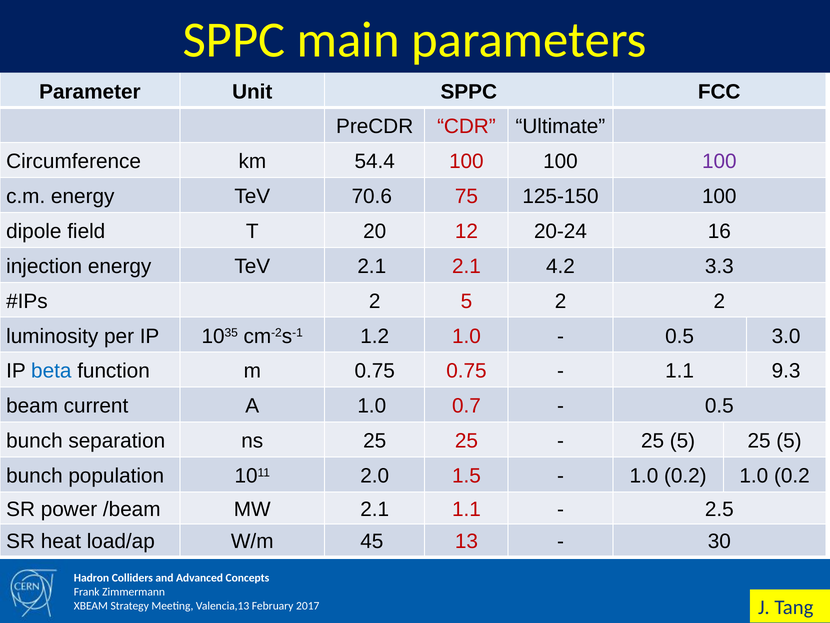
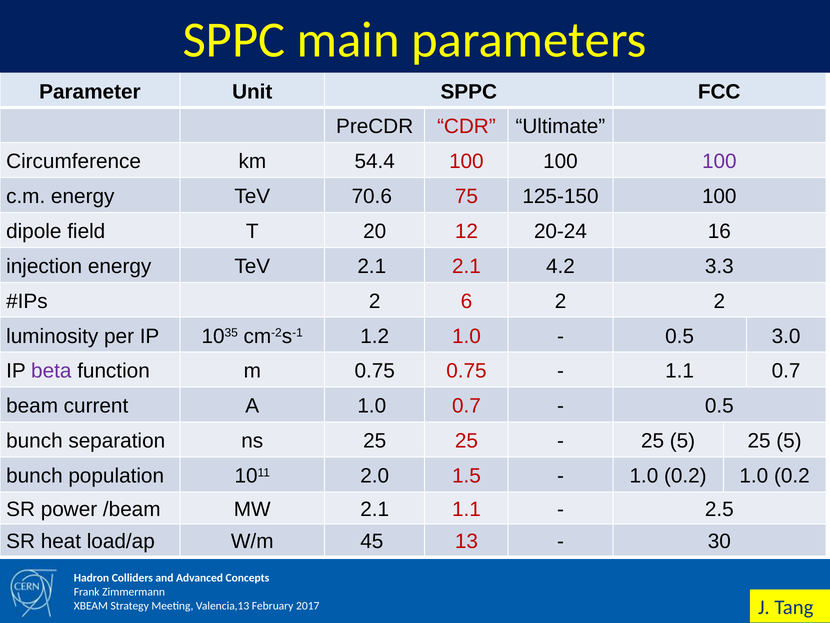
2 5: 5 -> 6 (466, 301)
beta colour: blue -> purple (51, 371)
1.1 9.3: 9.3 -> 0.7 (786, 371)
